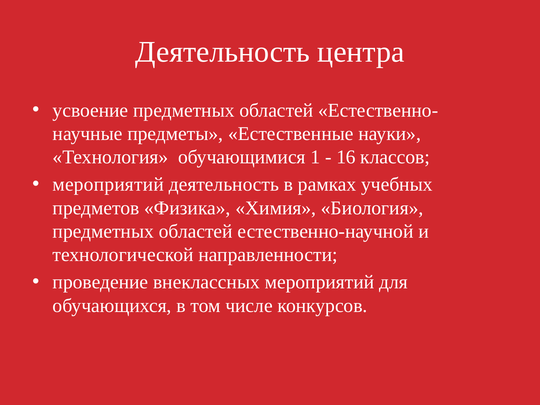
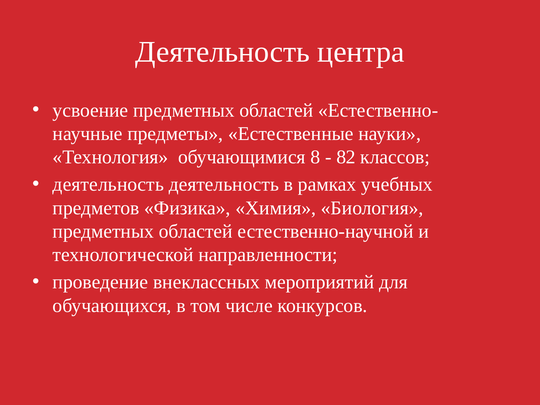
1: 1 -> 8 (315, 157)
16: 16 -> 82 (346, 157)
мероприятий: мероприятий -> деятельность (108, 185)
